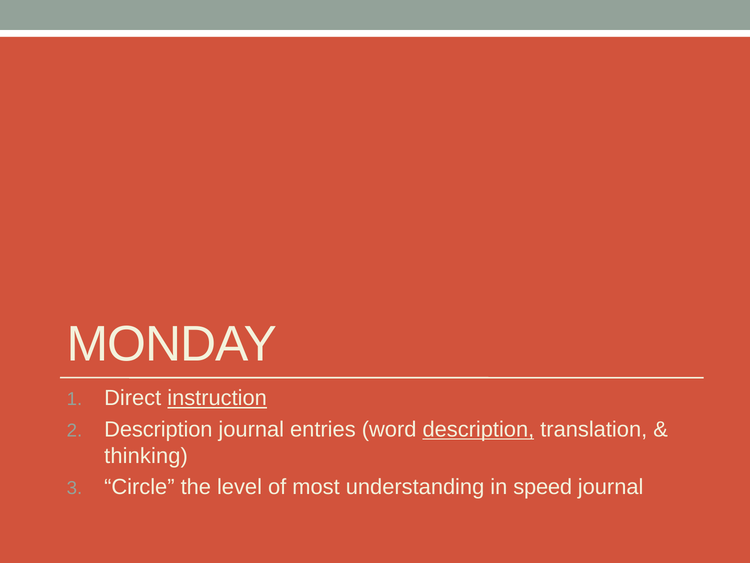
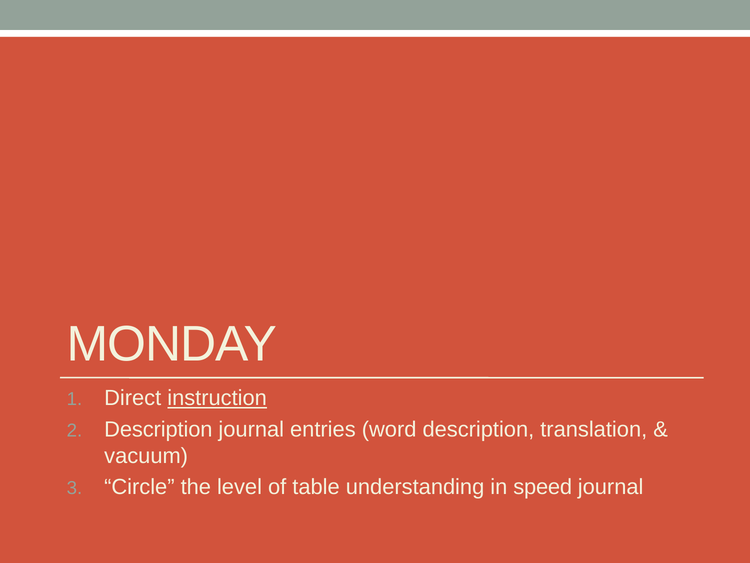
description underline: present -> none (478, 429)
thinking: thinking -> vacuum (146, 455)
most: most -> table (316, 487)
